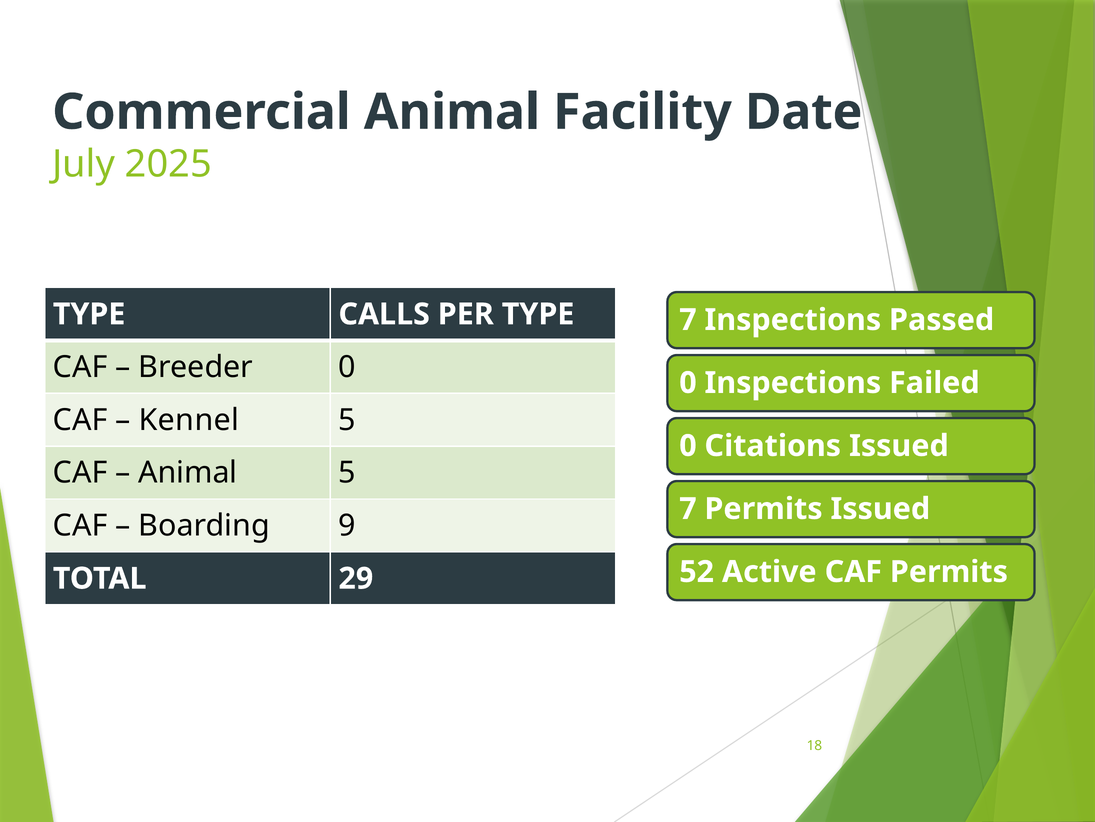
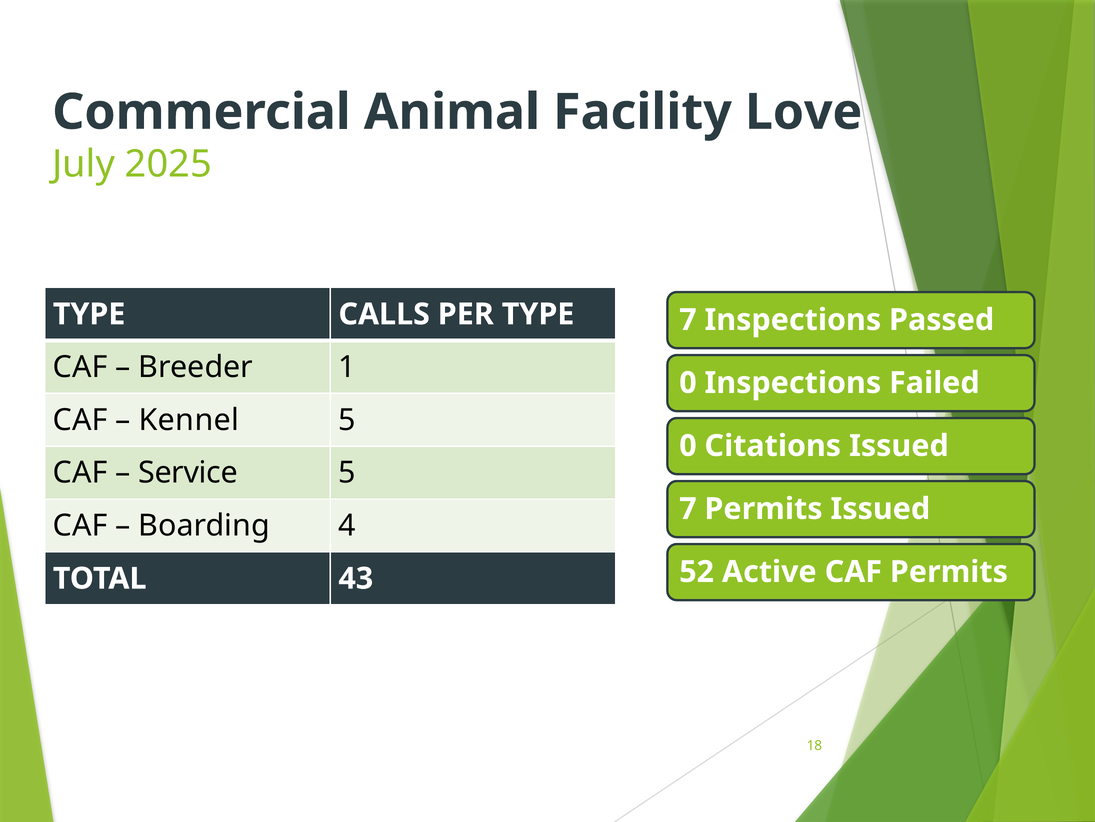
Date: Date -> Love (804, 112)
Breeder 0: 0 -> 1 (347, 367)
Animal: Animal -> Service (188, 472)
9: 9 -> 4 (347, 525)
29: 29 -> 43 (356, 578)
